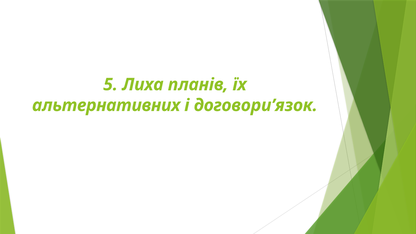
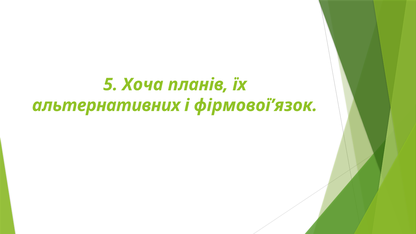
Лиха: Лиха -> Хоча (143, 85)
договори’язок: договори’язок -> фірмової’язок (256, 105)
